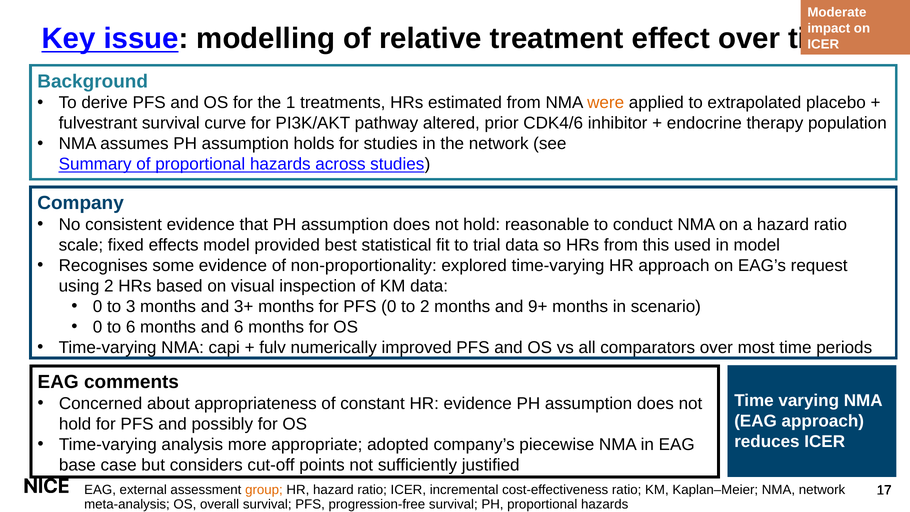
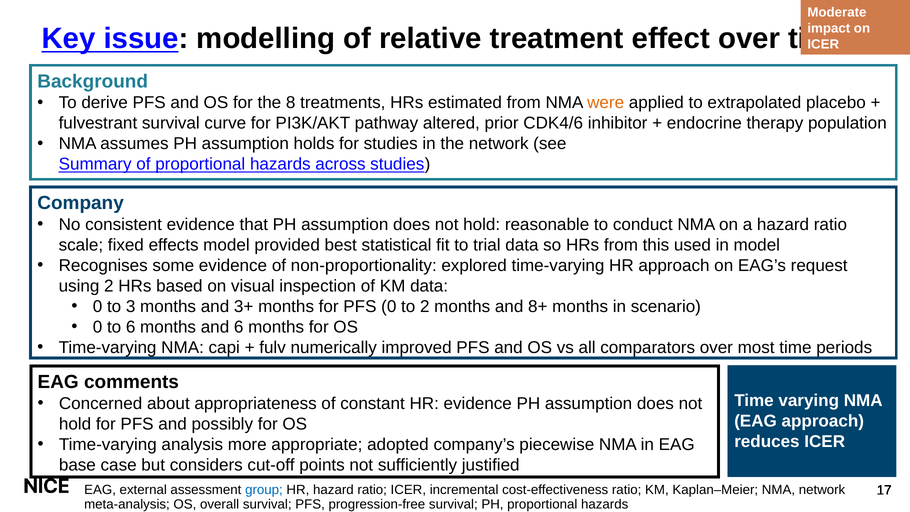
1: 1 -> 8 (291, 103)
9+: 9+ -> 8+ (538, 307)
group colour: orange -> blue (264, 490)
